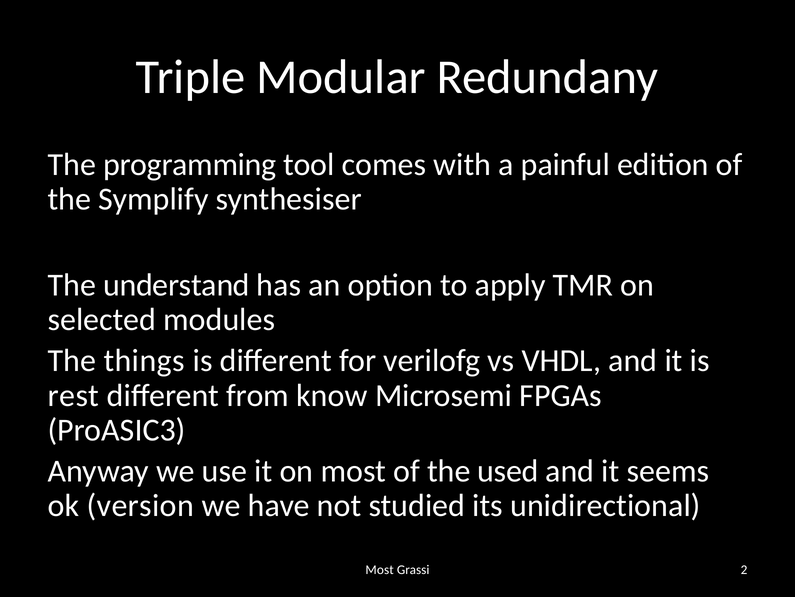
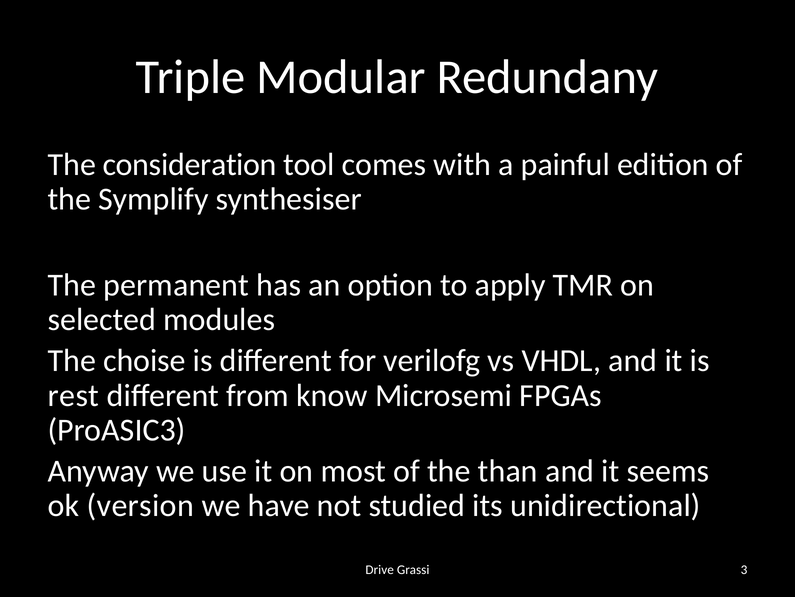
programming: programming -> consideration (190, 165)
understand: understand -> permanent (176, 285)
things: things -> choise (144, 360)
used: used -> than (508, 471)
Most: Most -> Drive (380, 569)
2: 2 -> 3 (744, 569)
